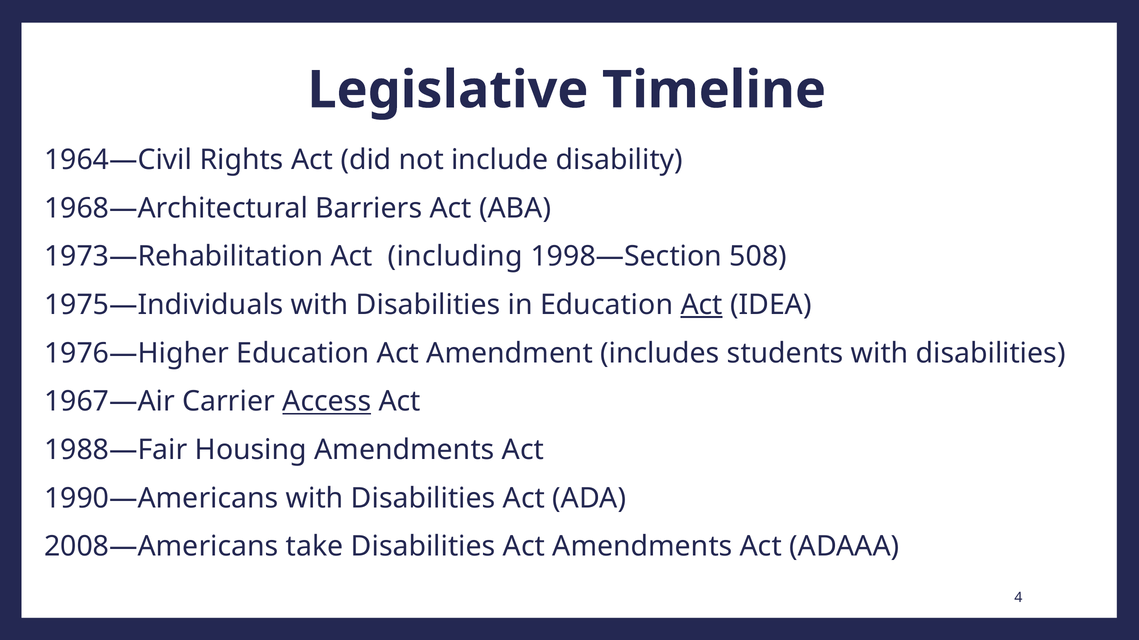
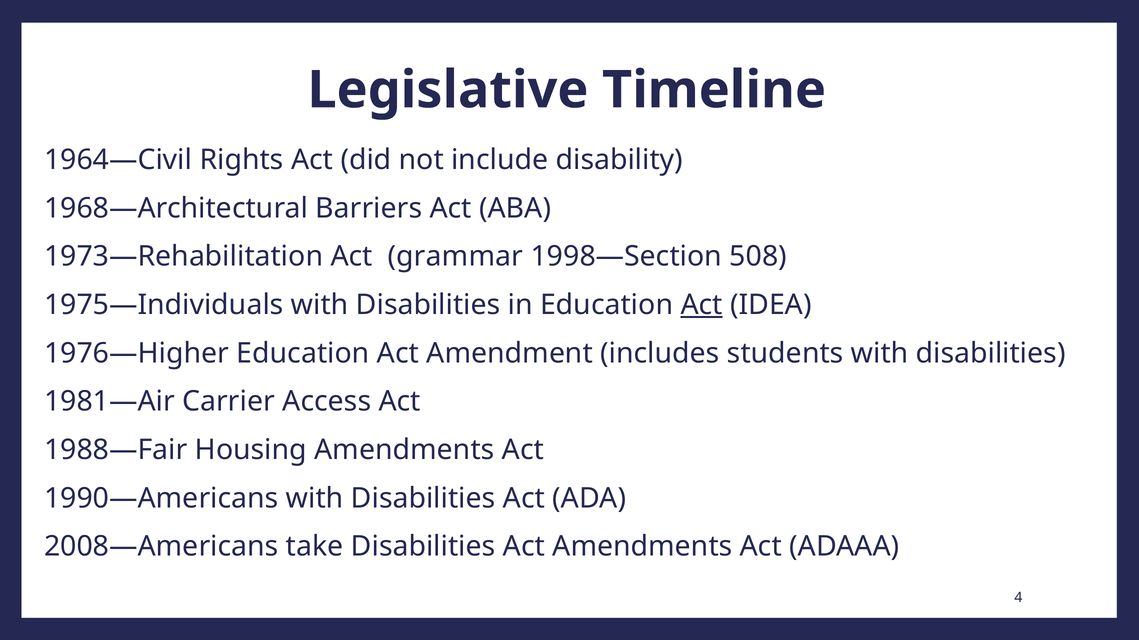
including: including -> grammar (455, 257)
1967—Air: 1967—Air -> 1981—Air (110, 402)
Access underline: present -> none (327, 402)
